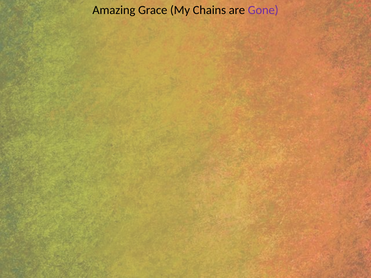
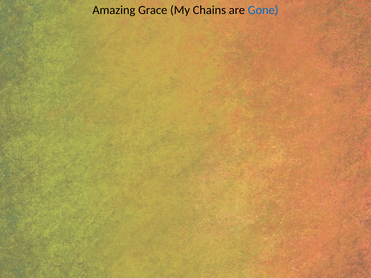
Gone colour: purple -> blue (263, 10)
